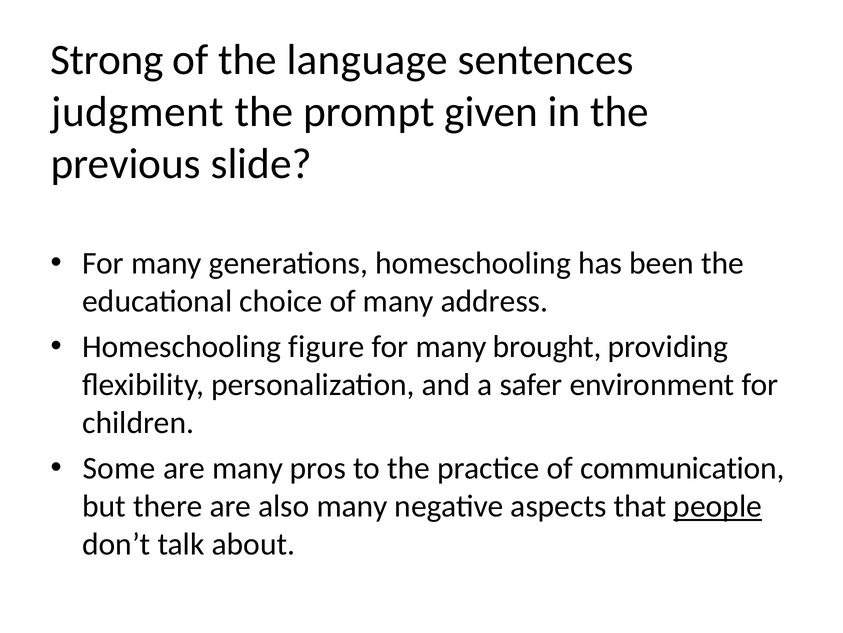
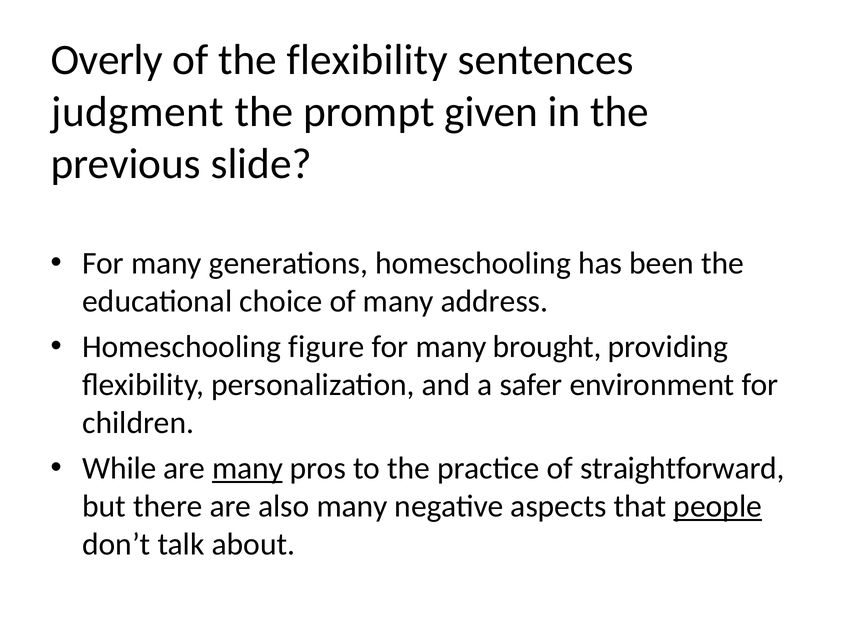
Strong: Strong -> Overly (107, 60)
the language: language -> flexibility (367, 60)
Some: Some -> While (119, 468)
many underline: none -> present (247, 468)
communication: communication -> straightforward (682, 468)
